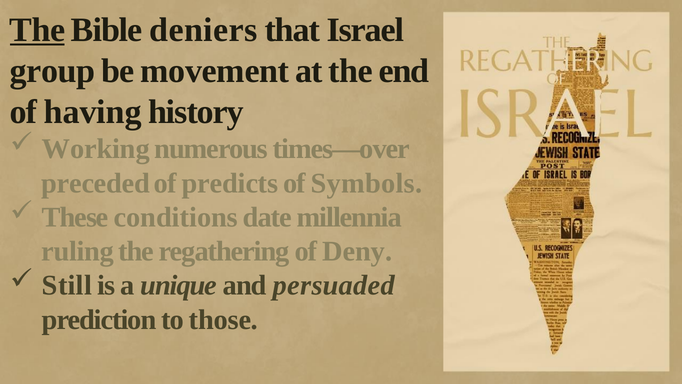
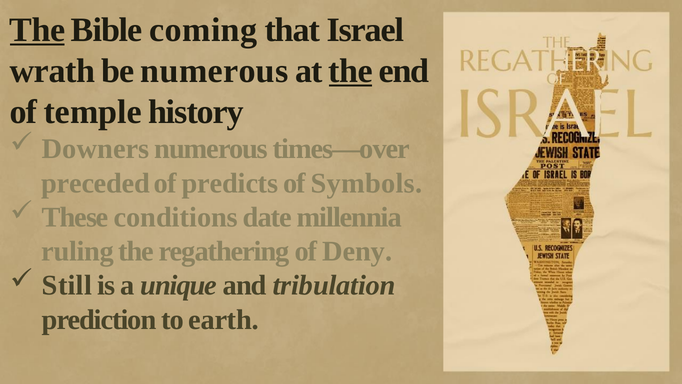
deniers: deniers -> coming (203, 30)
group: group -> wrath (52, 71)
be movement: movement -> numerous (214, 71)
the underline: none -> present (351, 71)
having: having -> temple (93, 112)
Working: Working -> Downers (96, 149)
persuaded: persuaded -> tribulation (334, 285)
those: those -> earth (224, 319)
